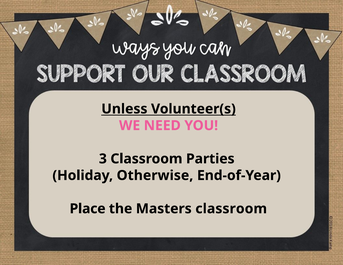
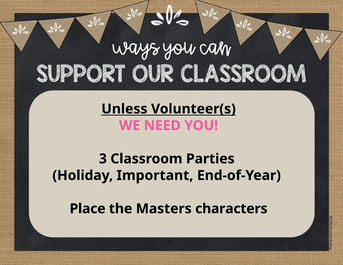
Otherwise: Otherwise -> Important (155, 175)
Masters classroom: classroom -> characters (231, 209)
